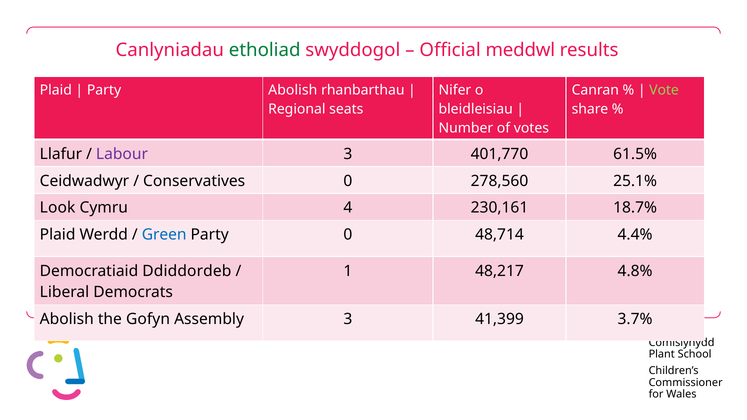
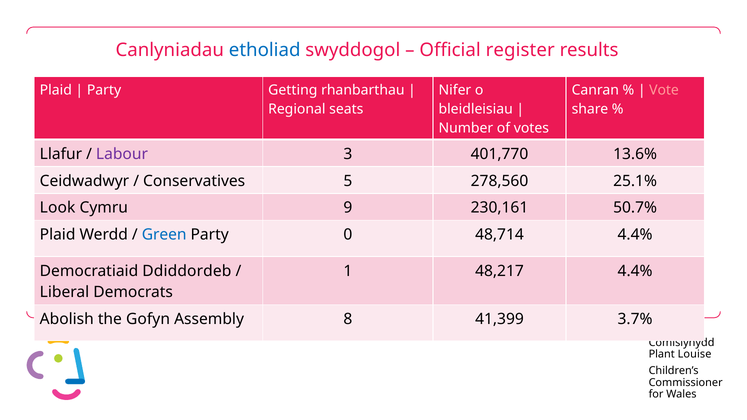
etholiad colour: green -> blue (265, 50)
meddwl: meddwl -> register (520, 50)
Party Abolish: Abolish -> Getting (293, 90)
Vote colour: light green -> pink (664, 90)
61.5%: 61.5% -> 13.6% (635, 154)
Conservatives 0: 0 -> 5 (348, 181)
4: 4 -> 9 (348, 208)
18.7%: 18.7% -> 50.7% (635, 208)
48,217 4.8%: 4.8% -> 4.4% (635, 271)
Assembly 3: 3 -> 8 (348, 319)
School: School -> Louise (695, 355)
